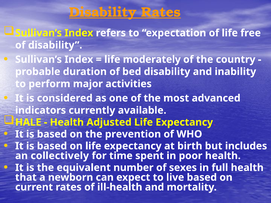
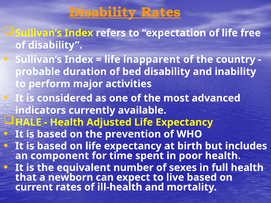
moderately: moderately -> inapparent (152, 60)
collectively: collectively -> component (60, 156)
